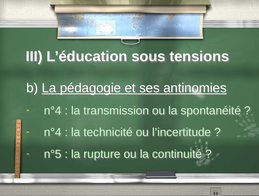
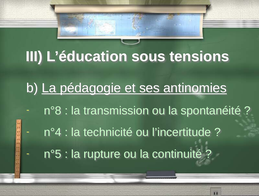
n°4: n°4 -> n°8 (53, 111)
